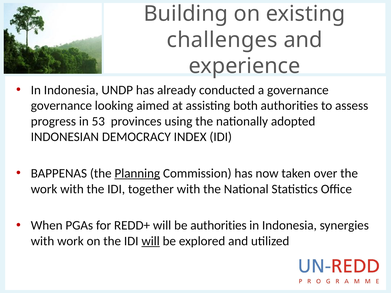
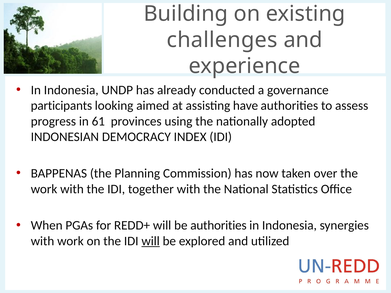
governance: governance -> participants (61, 106)
both: both -> have (246, 106)
53: 53 -> 61 (98, 121)
Planning underline: present -> none (137, 174)
